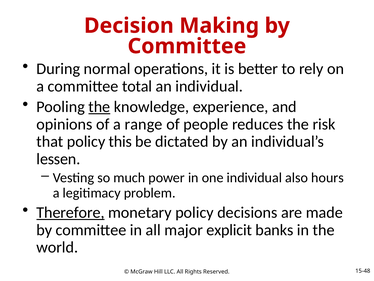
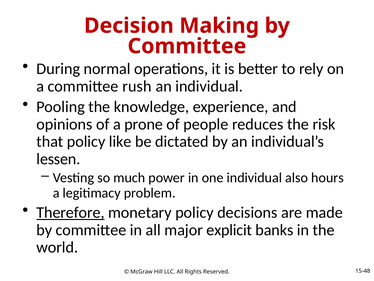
total: total -> rush (137, 86)
the underline: present -> none (99, 107)
range: range -> prone (144, 124)
this: this -> like (120, 141)
